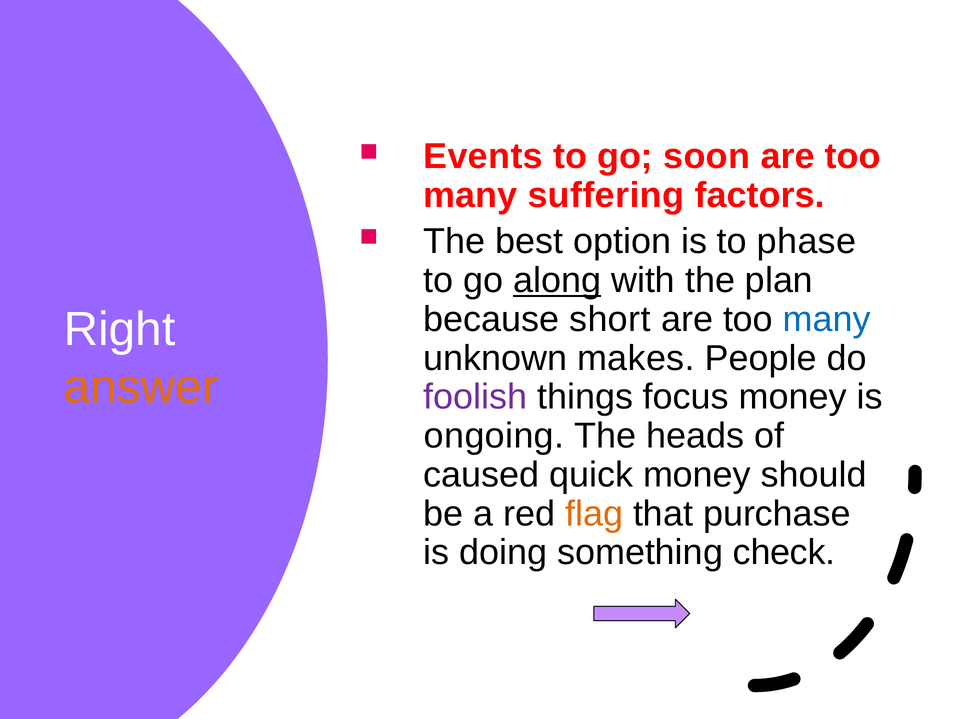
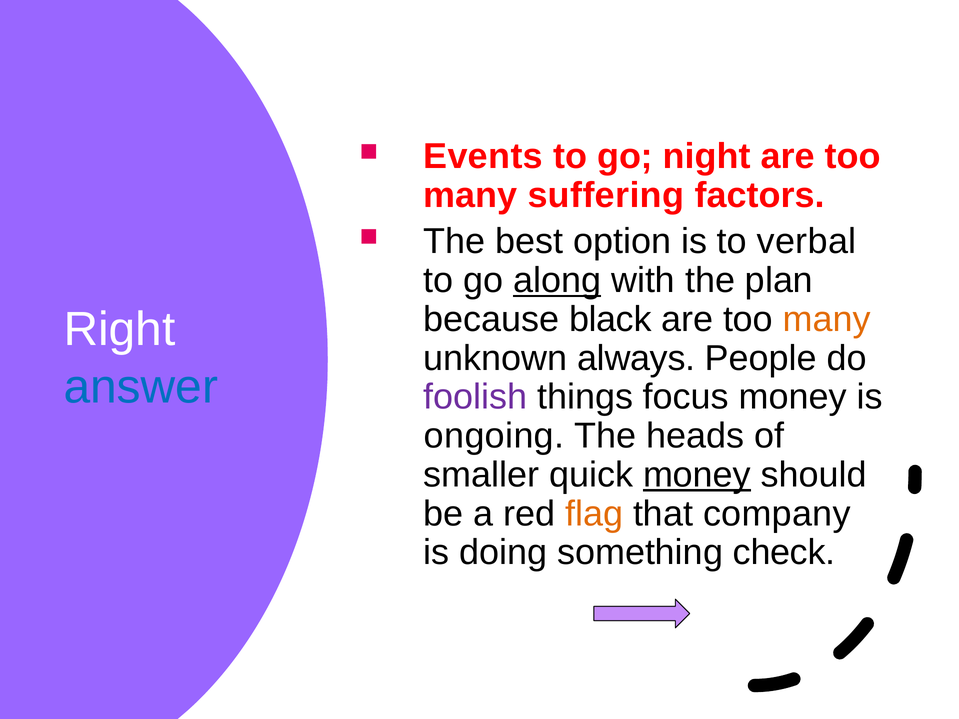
soon: soon -> night (707, 157)
phase: phase -> verbal (807, 242)
short: short -> black (610, 319)
many colour: blue -> orange (827, 319)
makes: makes -> always (636, 358)
answer colour: orange -> blue (141, 387)
caused: caused -> smaller (481, 475)
money underline: none -> present (697, 475)
purchase: purchase -> company (777, 514)
